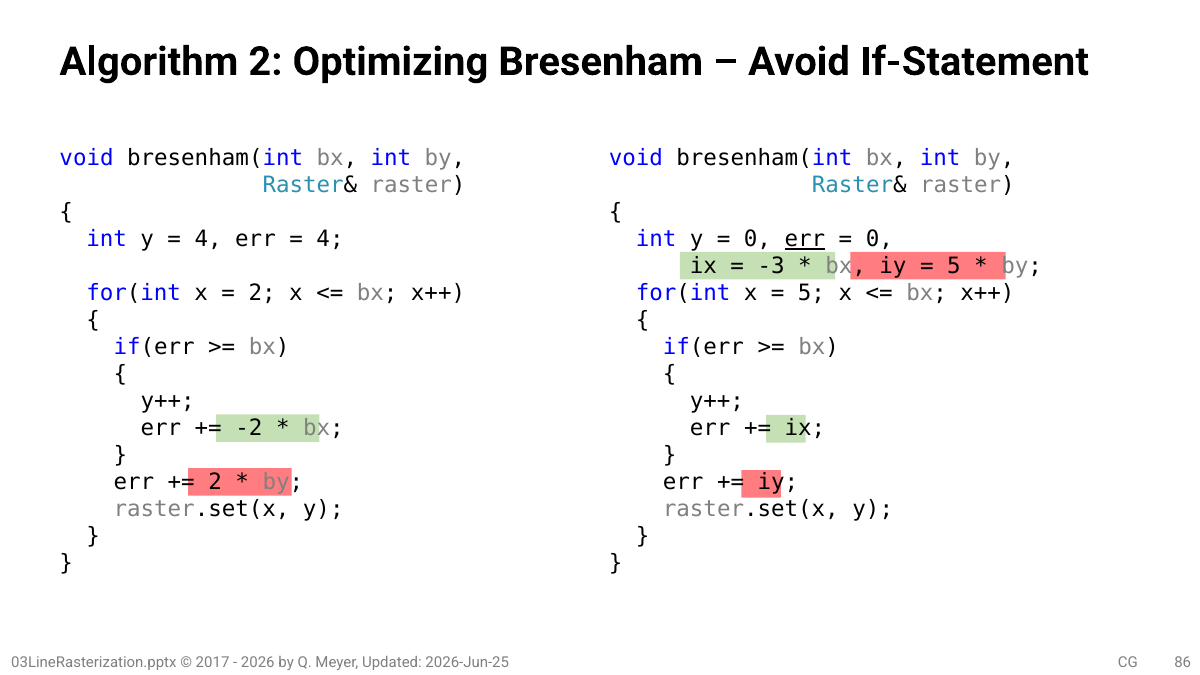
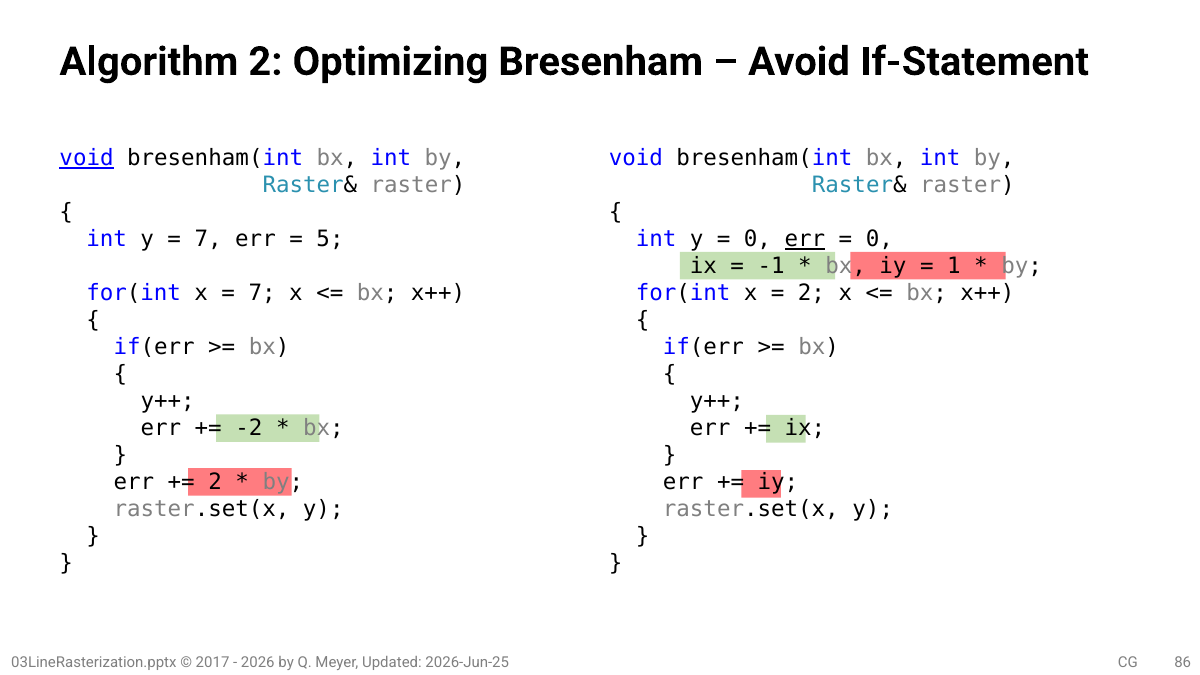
void underline: none -> present (87, 158)
4: 4 -> 7 (208, 239)
4: 4 -> 5 (330, 239)
-3: -3 -> -1 (771, 266)
5: 5 -> 1 (954, 266)
2: 2 -> 7 (262, 293)
5: 5 -> 2 (811, 293)
